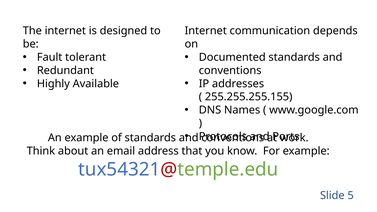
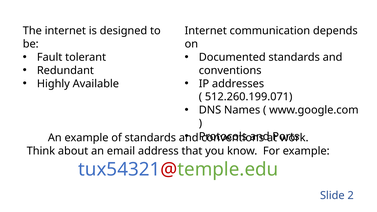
255.255.255.155: 255.255.255.155 -> 512.260.199.071 (249, 97)
5: 5 -> 2 (351, 195)
